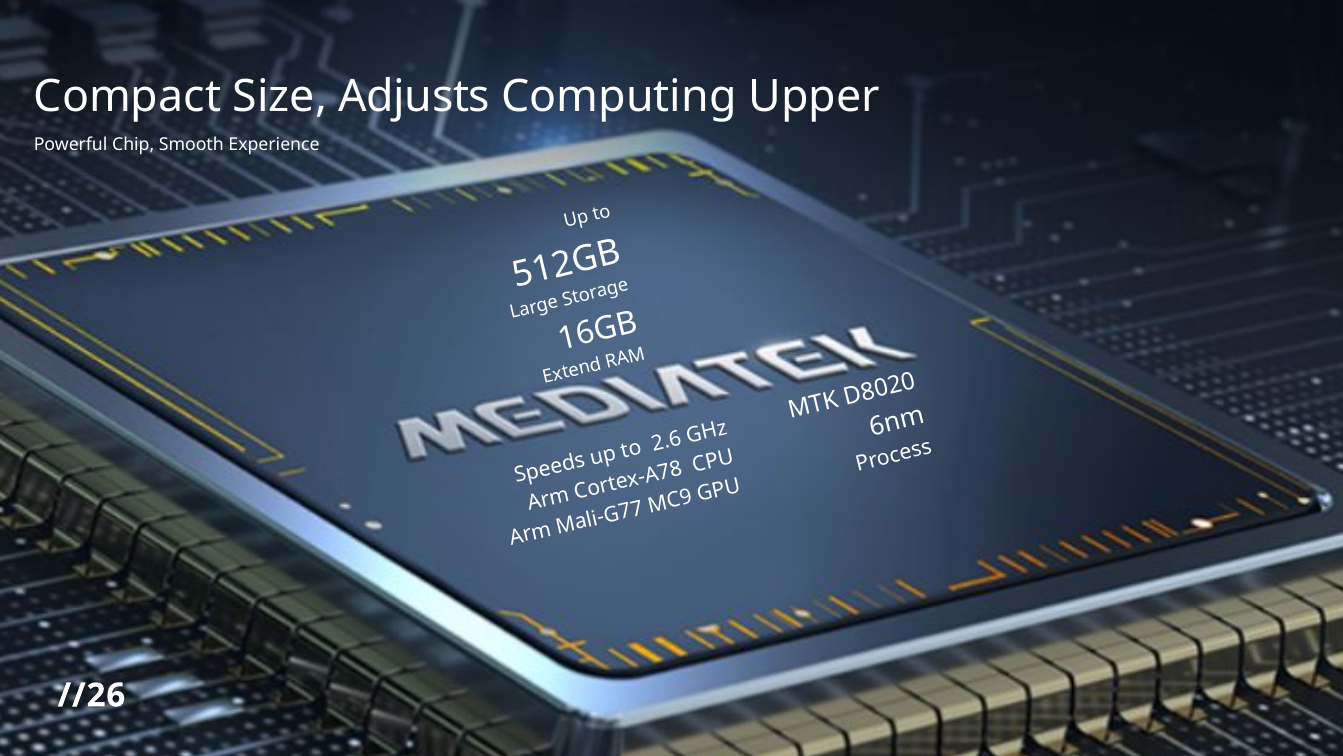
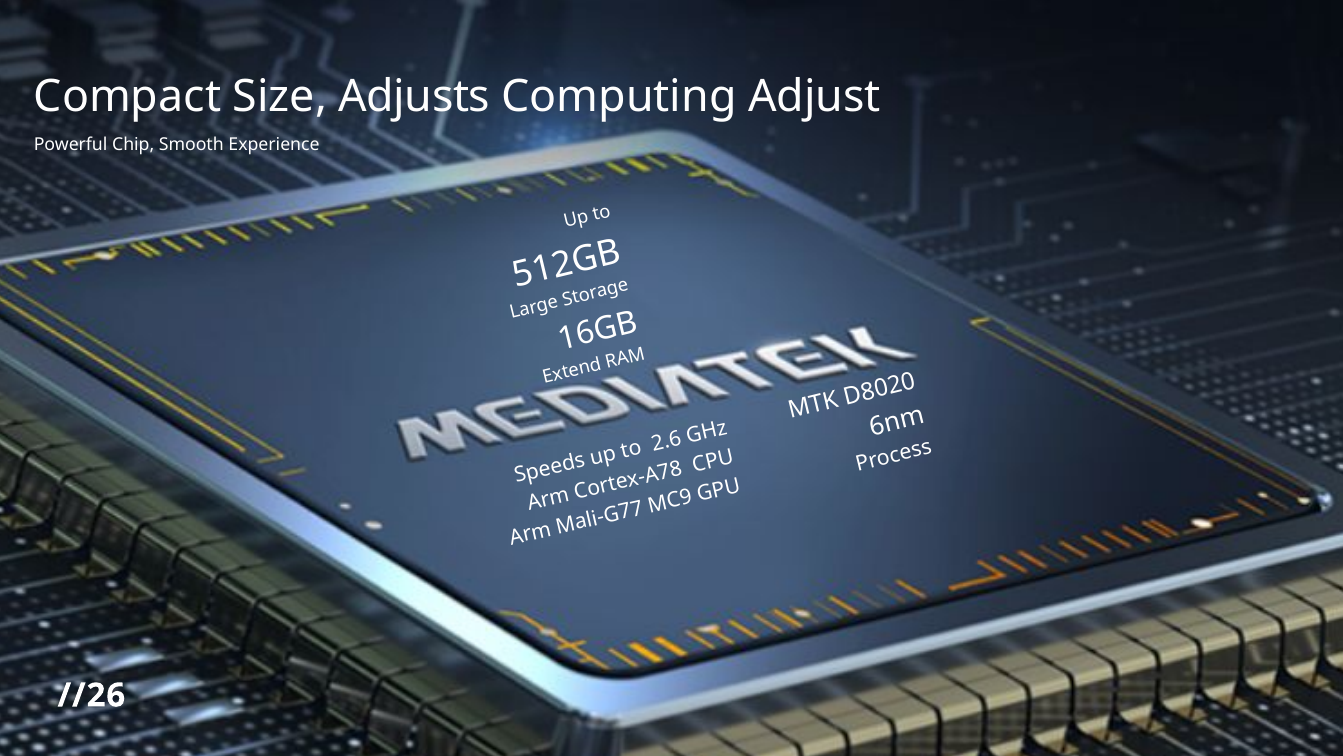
Upper: Upper -> Adjust (814, 96)
